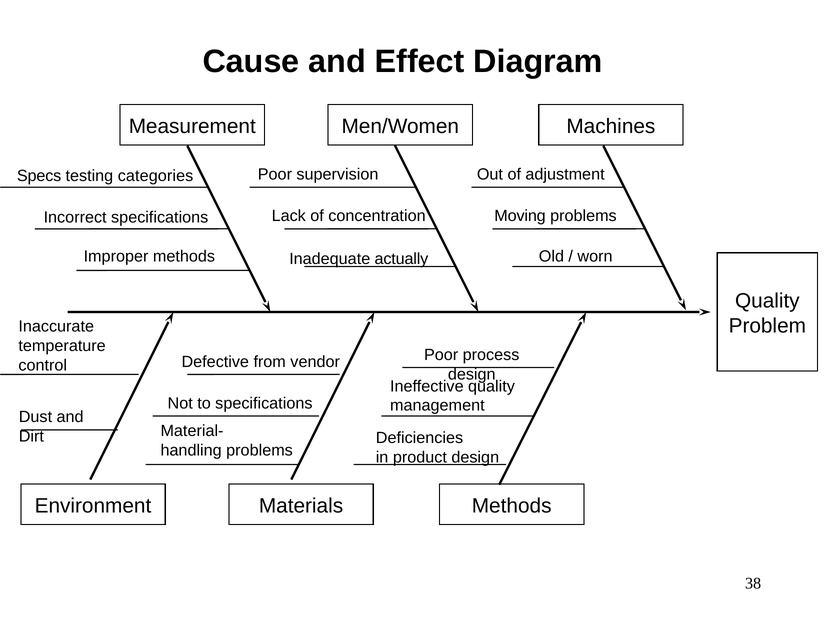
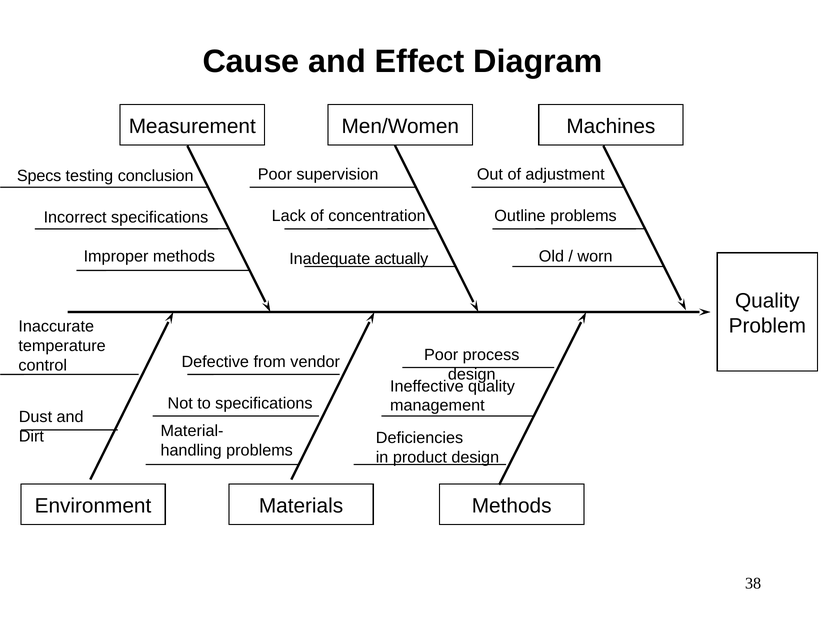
categories: categories -> conclusion (156, 176)
Moving: Moving -> Outline (520, 216)
